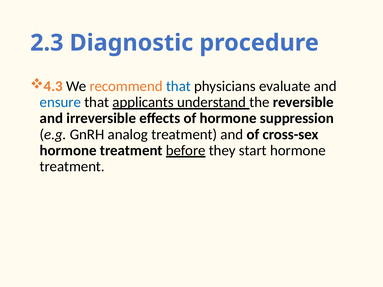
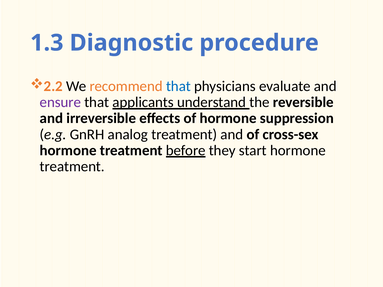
2.3: 2.3 -> 1.3 (47, 43)
4.3: 4.3 -> 2.2 (53, 86)
ensure colour: blue -> purple (60, 102)
